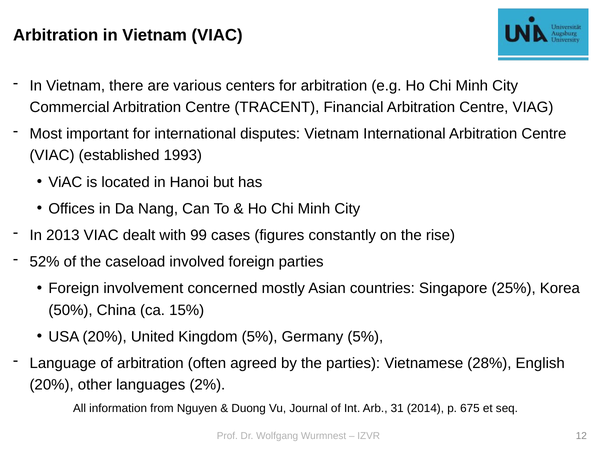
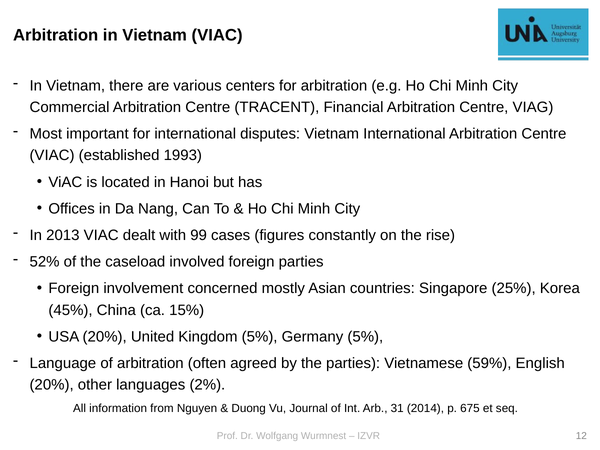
50%: 50% -> 45% (71, 310)
28%: 28% -> 59% (489, 363)
